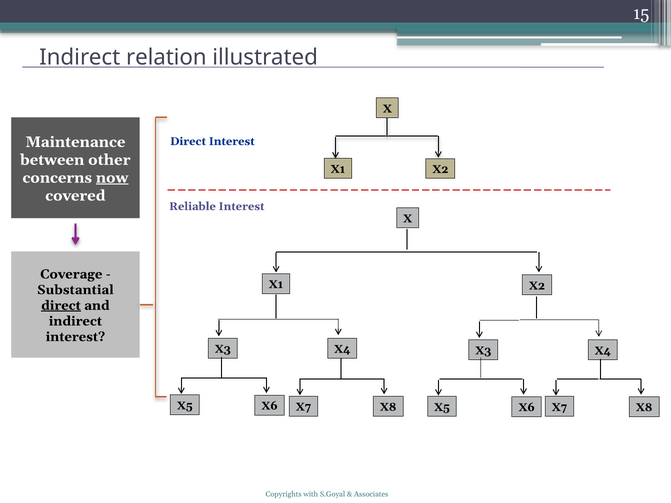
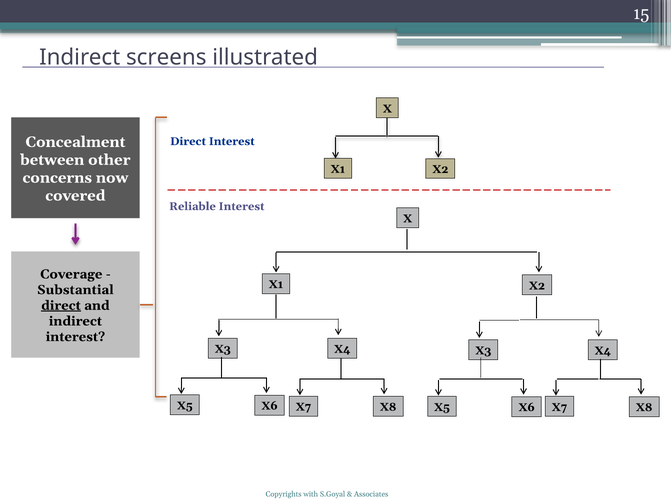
relation: relation -> screens (166, 57)
Maintenance: Maintenance -> Concealment (75, 142)
now underline: present -> none (112, 178)
